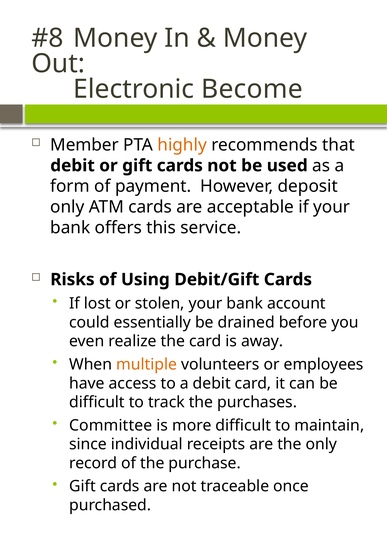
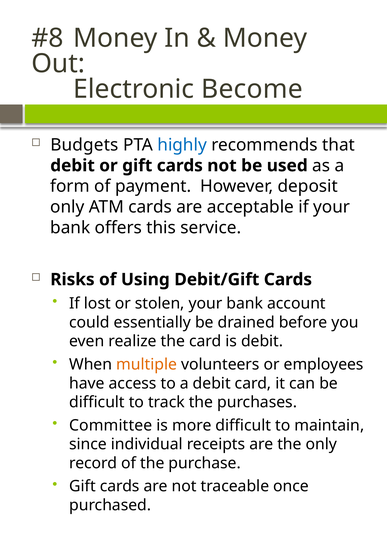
Member: Member -> Budgets (84, 145)
highly colour: orange -> blue (182, 145)
is away: away -> debit (262, 341)
